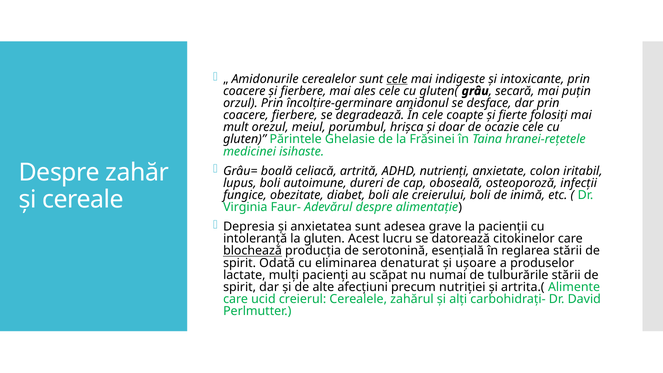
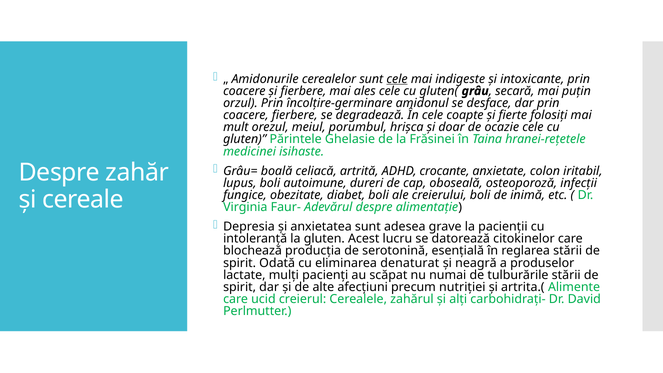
nutrienți: nutrienți -> crocante (445, 171)
blochează underline: present -> none (253, 251)
ușoare: ușoare -> neagră (476, 263)
